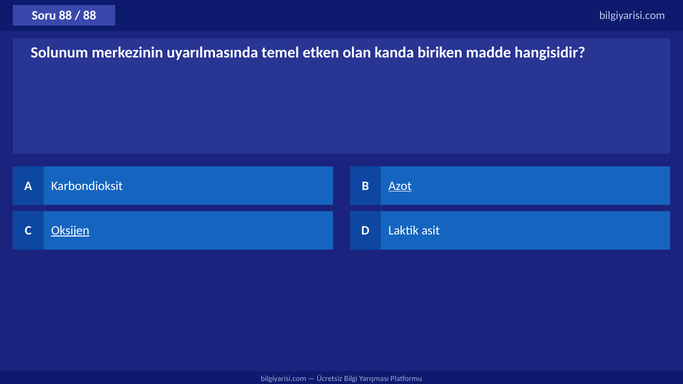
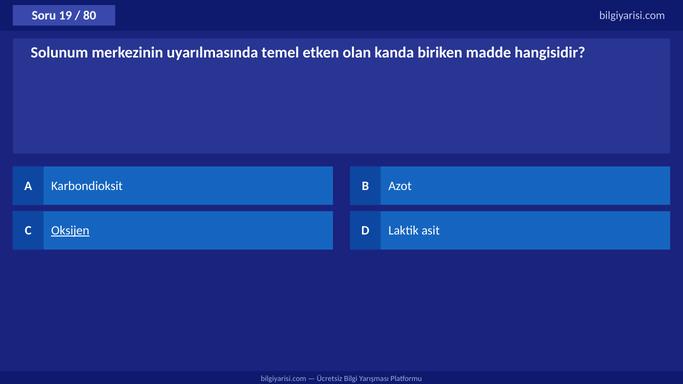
Soru 88: 88 -> 19 (65, 16)
88: 88 -> 80 (90, 16)
Azot underline: present -> none (400, 186)
